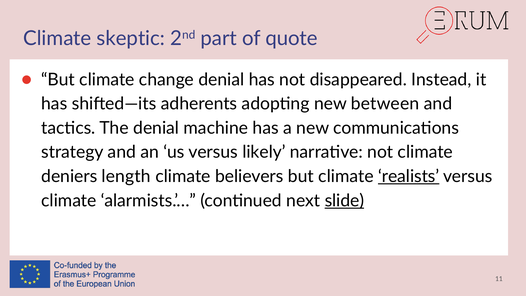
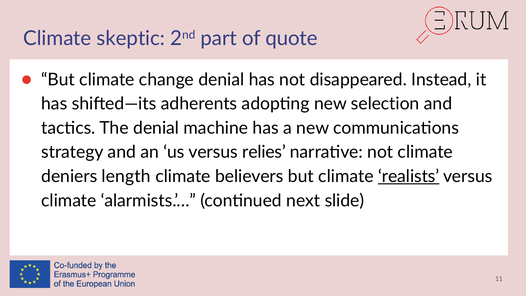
between: between -> selection (385, 104)
likely: likely -> relies (264, 152)
slide underline: present -> none (344, 200)
